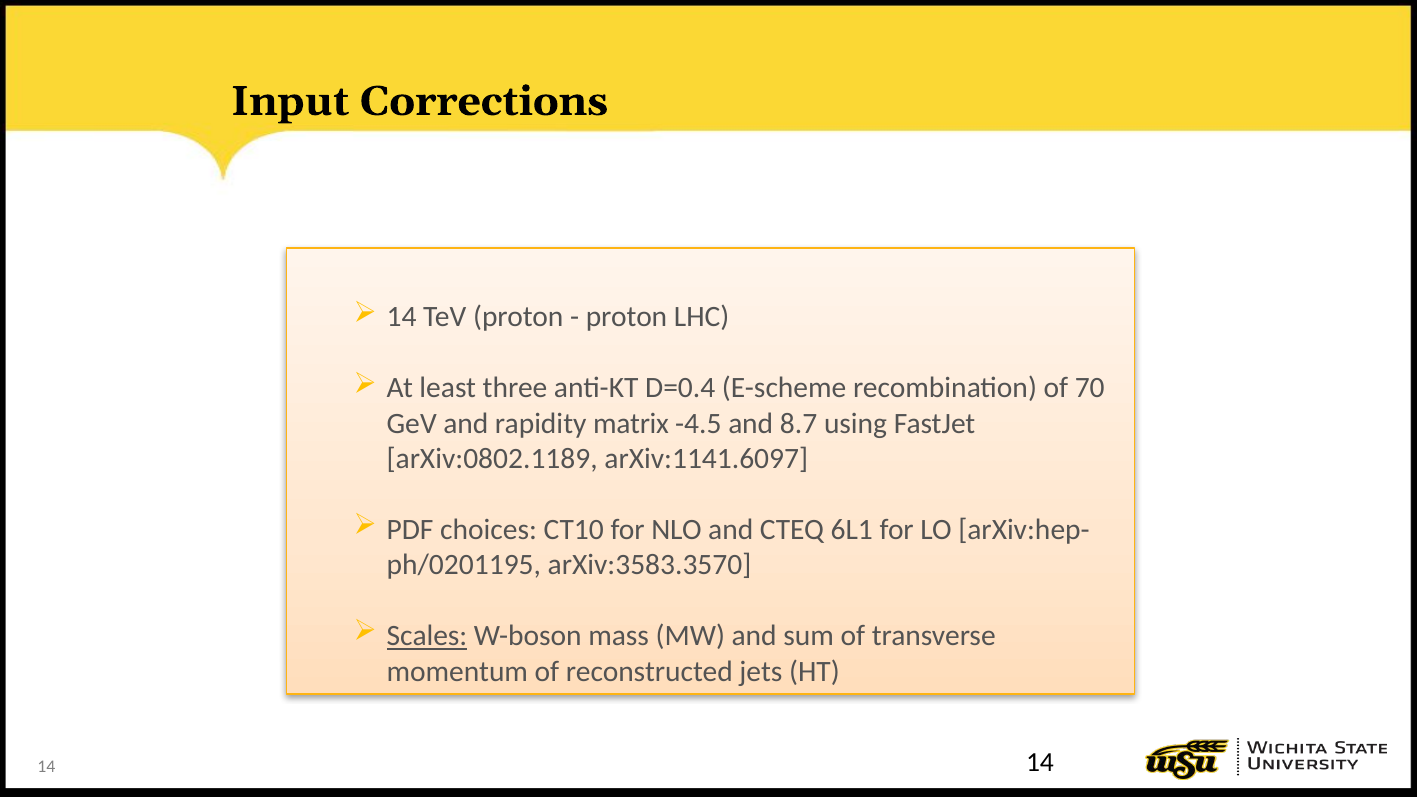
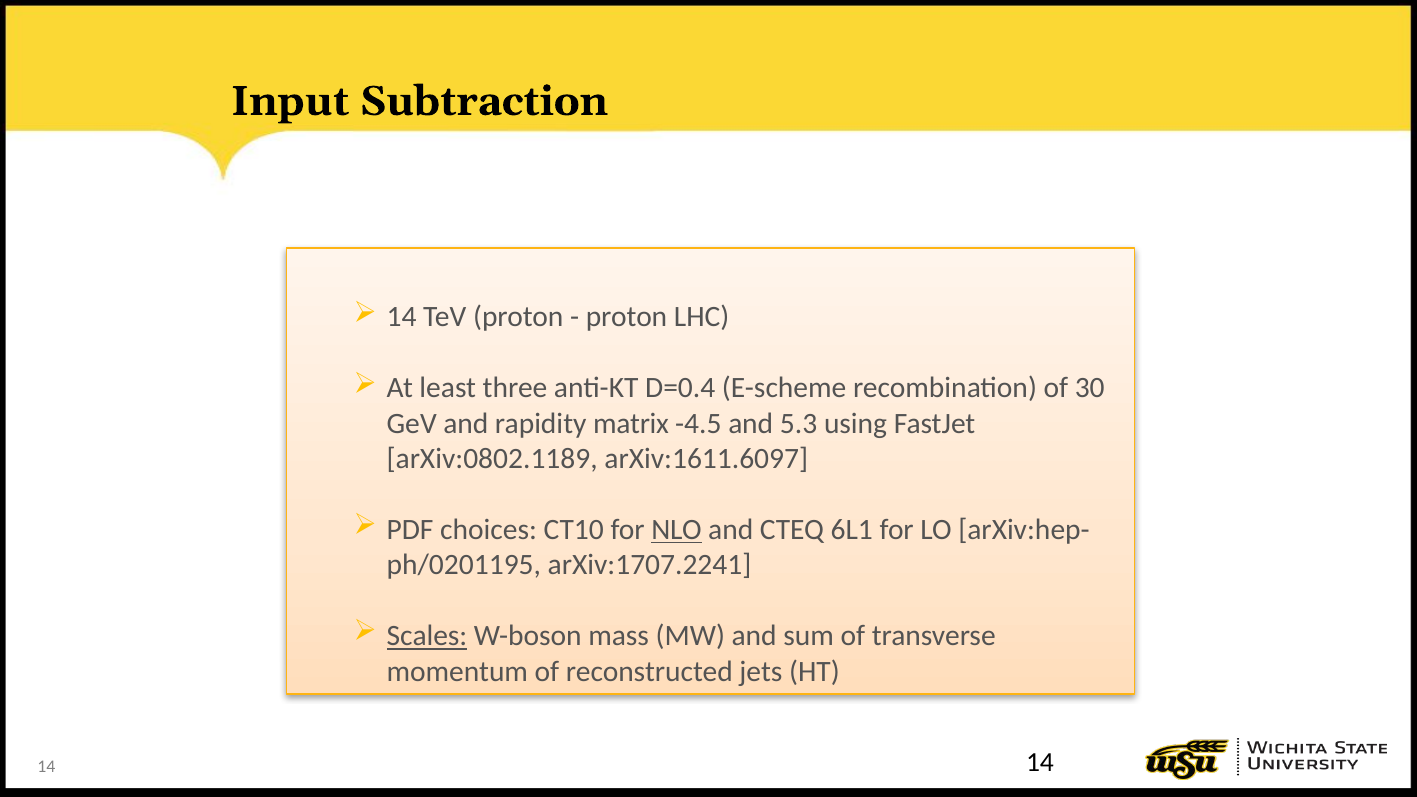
Corrections: Corrections -> Subtraction (484, 101)
70: 70 -> 30 (1090, 388)
8.7: 8.7 -> 5.3 (799, 424)
arXiv:1141.6097: arXiv:1141.6097 -> arXiv:1611.6097 (706, 459)
NLO underline: none -> present (677, 530)
arXiv:3583.3570: arXiv:3583.3570 -> arXiv:1707.2241 (649, 565)
